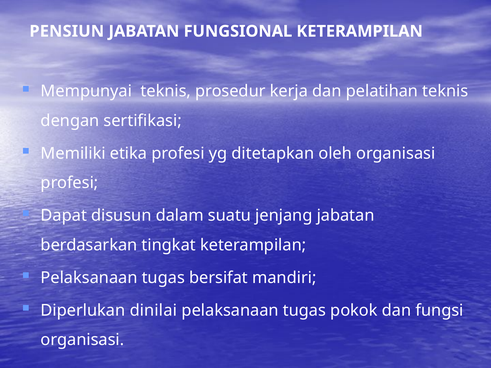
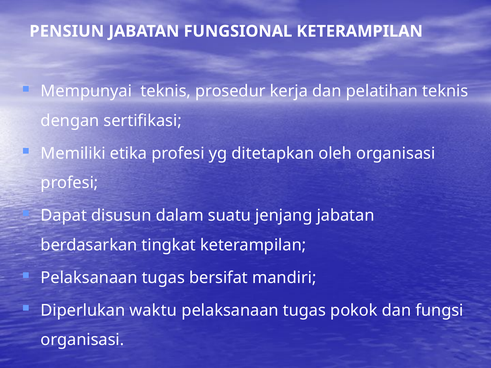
dinilai: dinilai -> waktu (153, 311)
